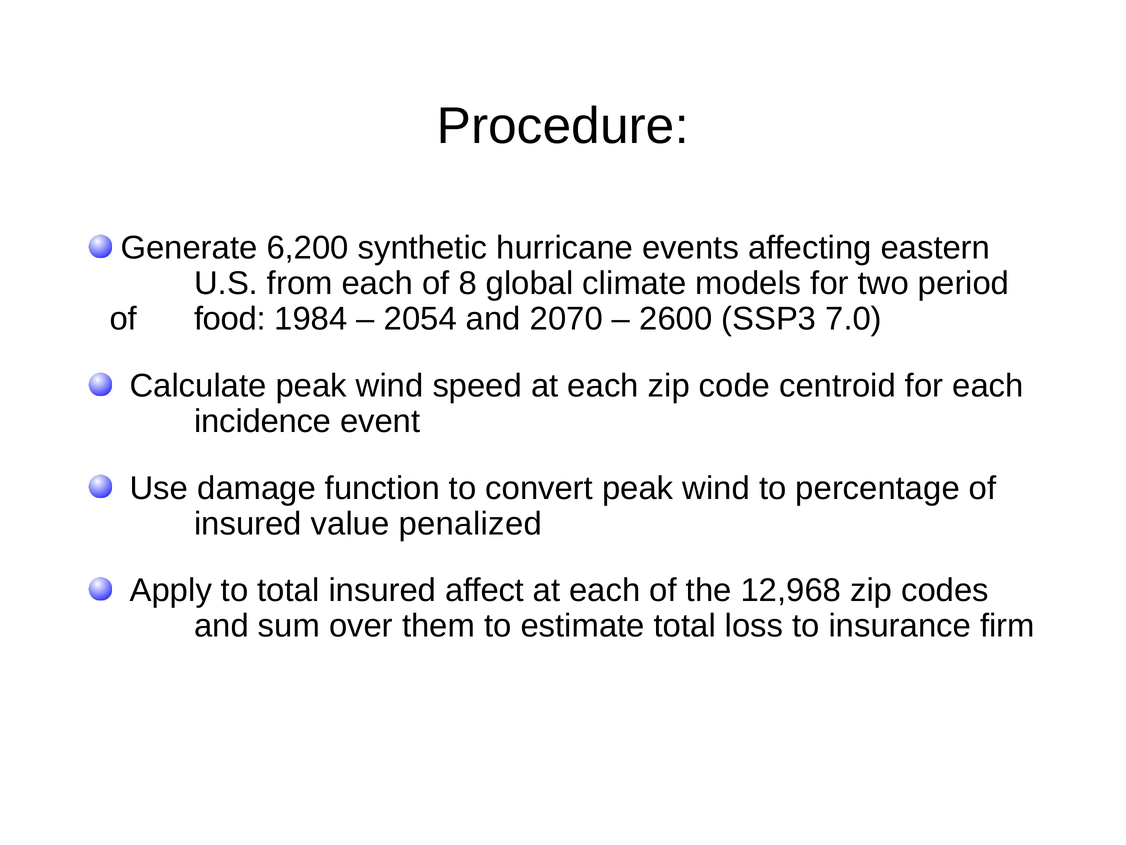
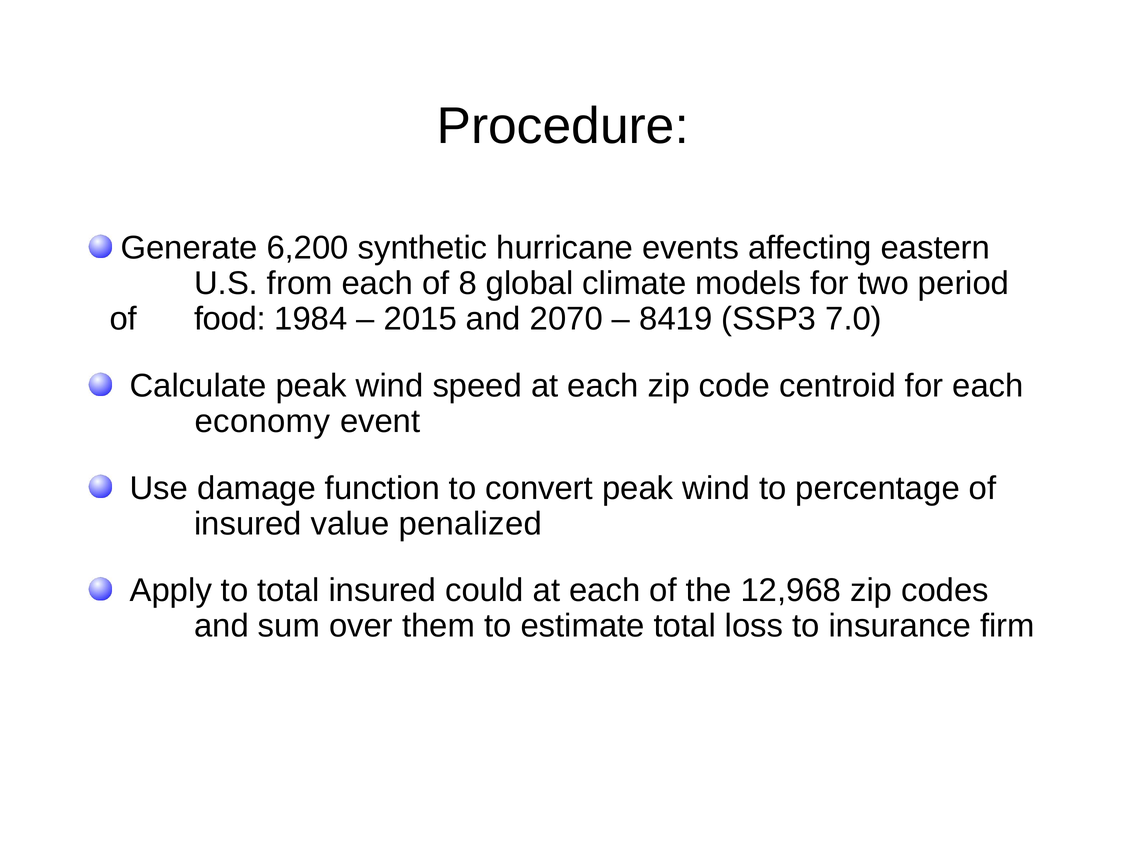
2054: 2054 -> 2015 (420, 319)
2600: 2600 -> 8419 (676, 319)
incidence: incidence -> economy (262, 421)
affect: affect -> could (484, 590)
